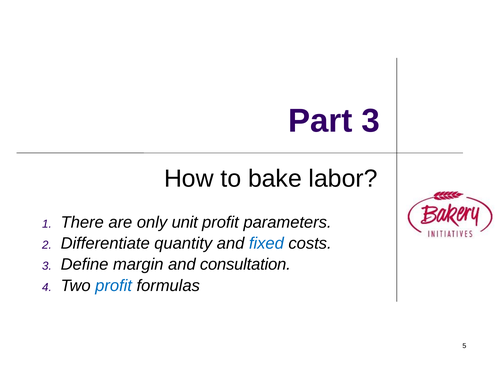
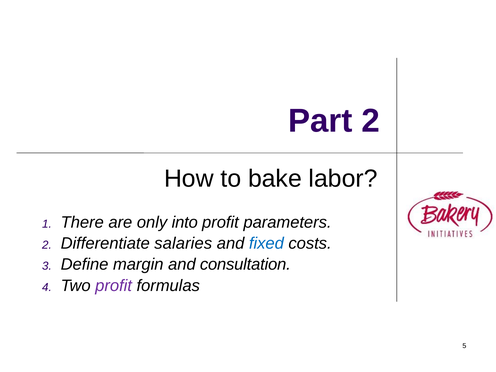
Part 3: 3 -> 2 (371, 121)
unit: unit -> into (185, 222)
quantity: quantity -> salaries (183, 243)
profit colour: blue -> purple (114, 286)
